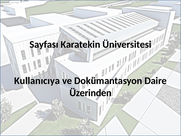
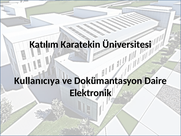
Sayfası: Sayfası -> Katılım (44, 44)
Üzerinden: Üzerinden -> Elektronik (91, 93)
